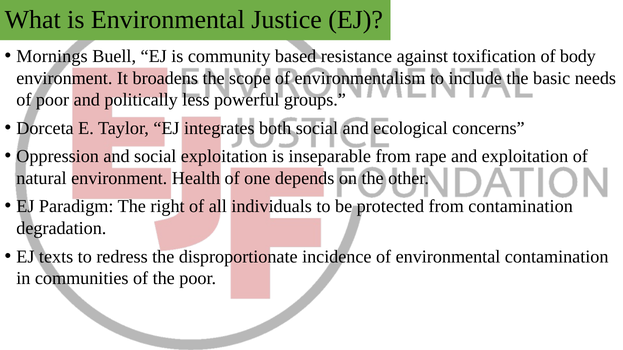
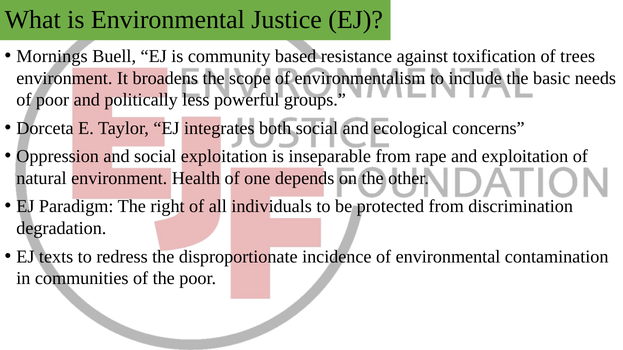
body: body -> trees (578, 56)
from contamination: contamination -> discrimination (521, 207)
